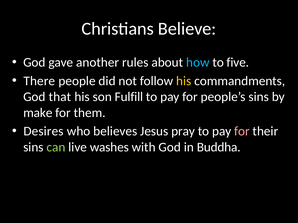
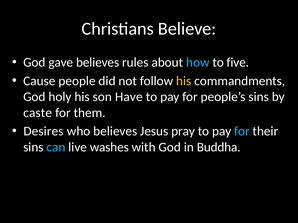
gave another: another -> believes (98, 63)
There: There -> Cause (39, 81)
that: that -> holy (60, 97)
Fulfill: Fulfill -> Have (129, 97)
make: make -> caste (38, 113)
for colour: pink -> light blue (242, 131)
can colour: light green -> light blue (56, 147)
